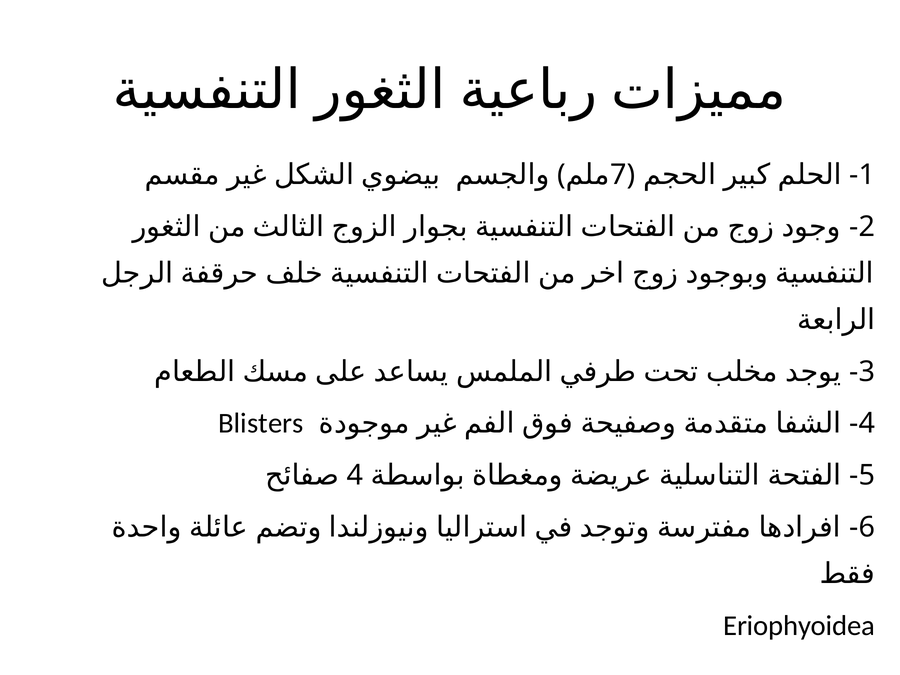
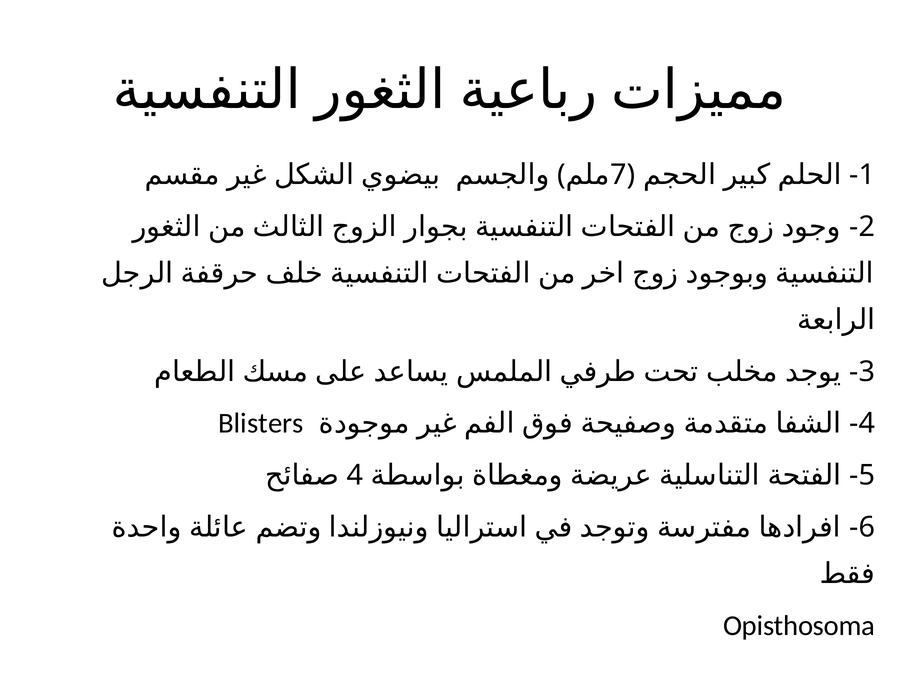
Eriophyoidea: Eriophyoidea -> Opisthosoma (799, 626)
